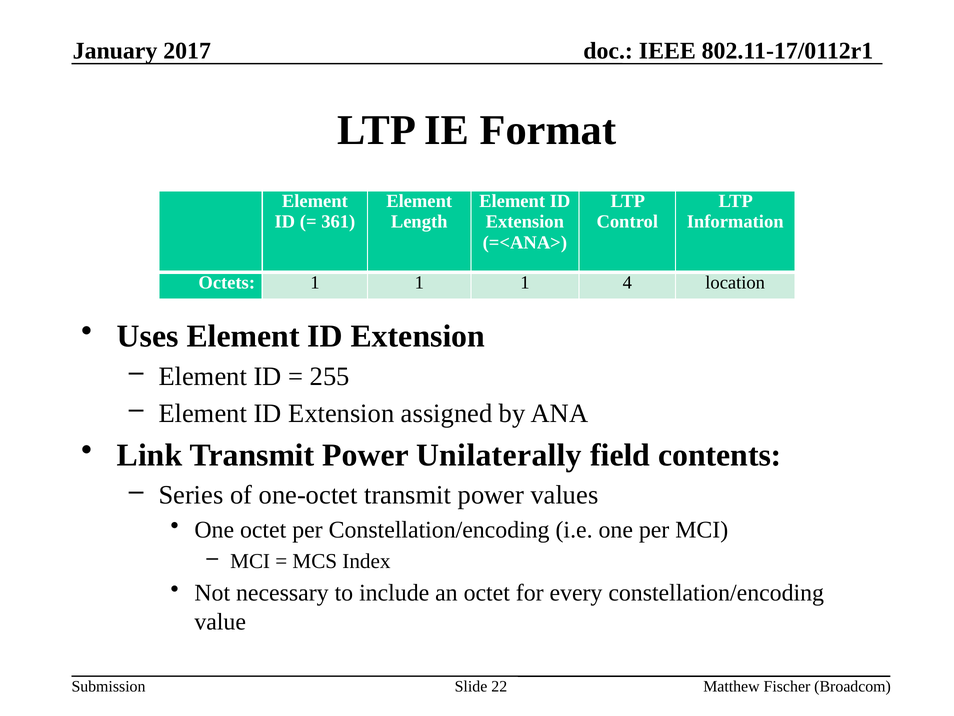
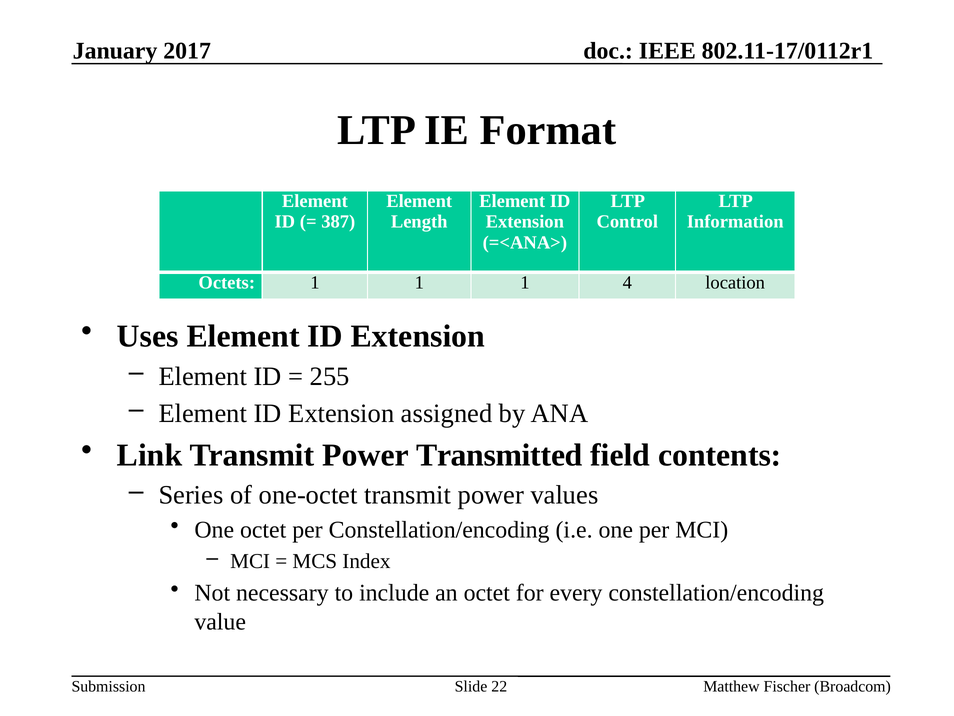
361: 361 -> 387 (338, 222)
Unilaterally: Unilaterally -> Transmitted (499, 455)
